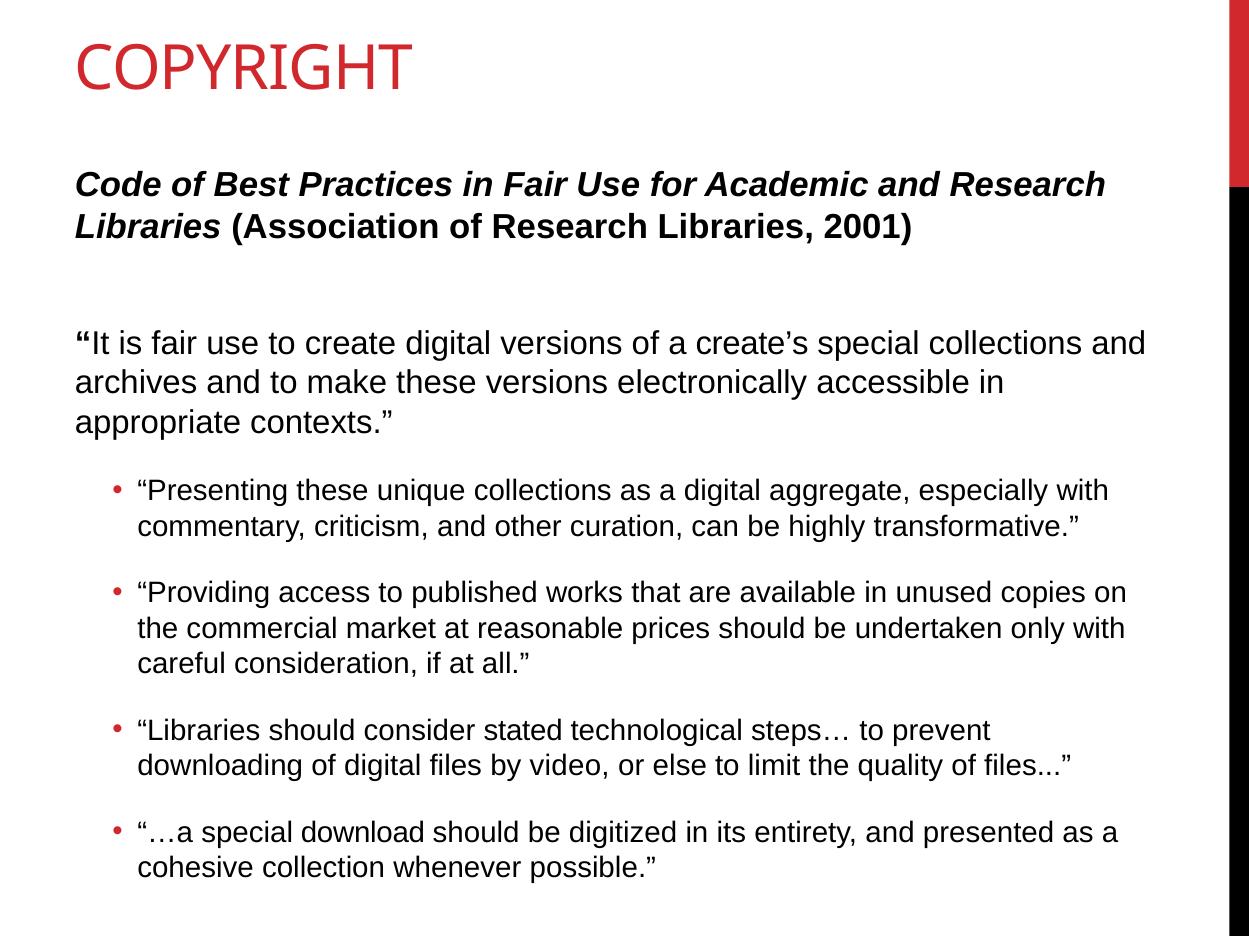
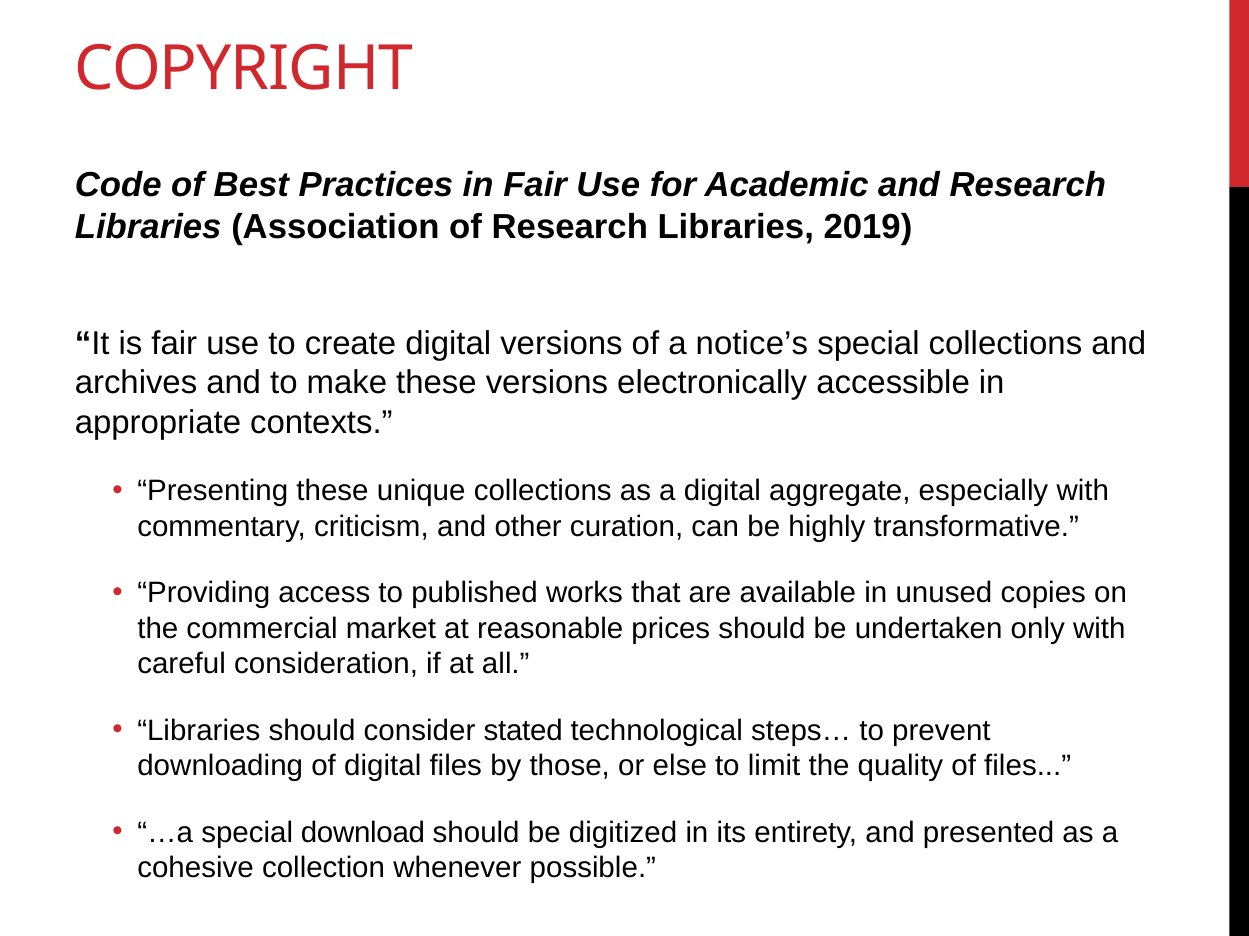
2001: 2001 -> 2019 (868, 227)
create’s: create’s -> notice’s (752, 344)
video: video -> those (570, 767)
